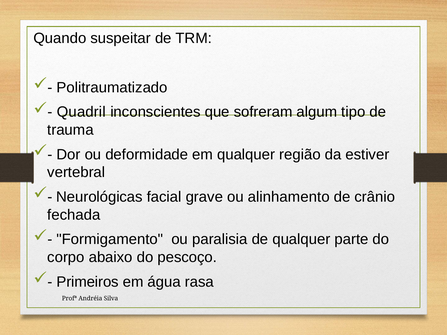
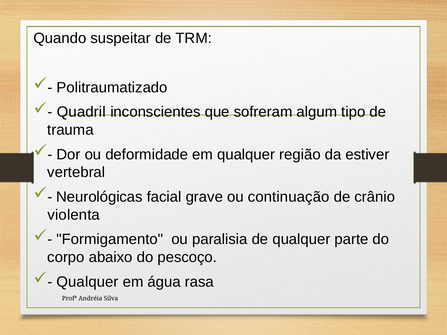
alinhamento: alinhamento -> continuação (289, 197)
fechada: fechada -> violenta (74, 215)
Primeiros: Primeiros -> Qualquer (88, 282)
